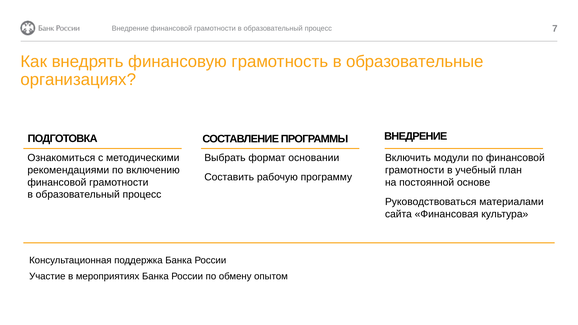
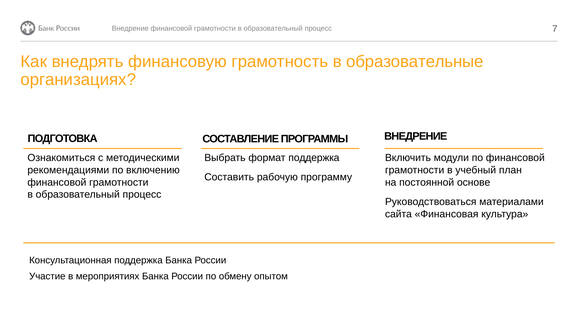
формат основании: основании -> поддержка (314, 158)
